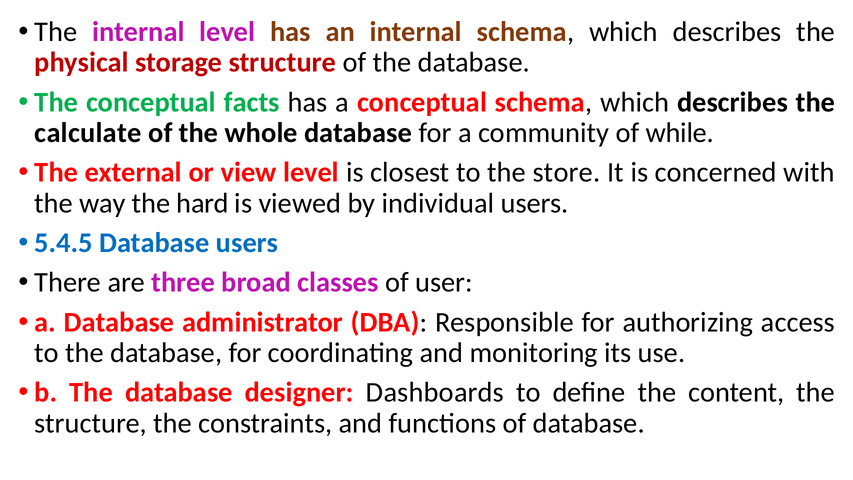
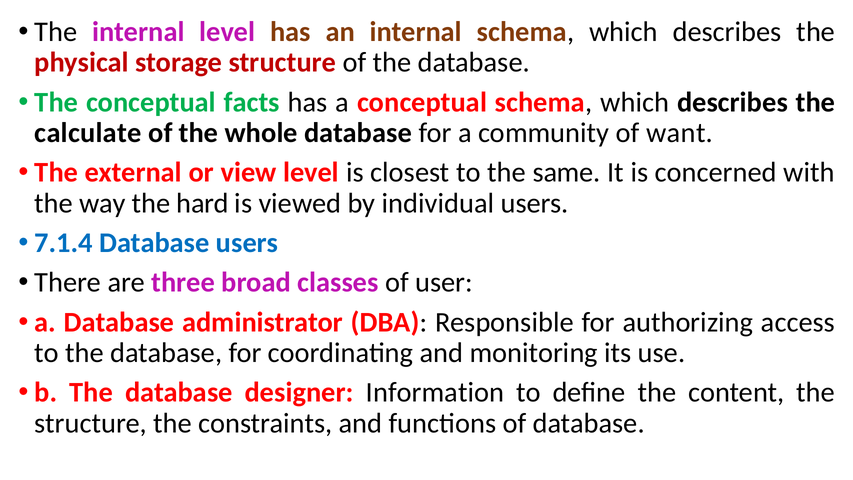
while: while -> want (680, 133)
store: store -> same (567, 172)
5.4.5: 5.4.5 -> 7.1.4 (64, 243)
Dashboards: Dashboards -> Information (435, 392)
